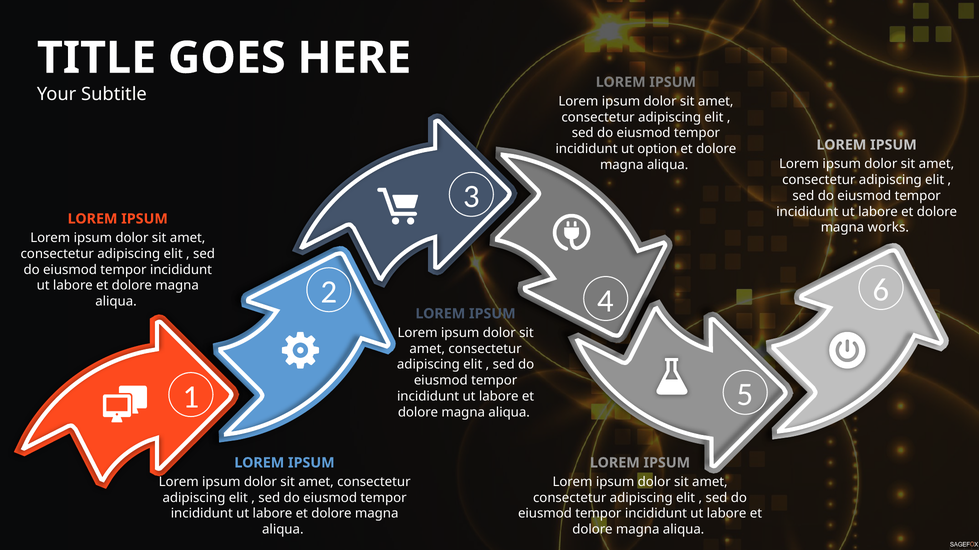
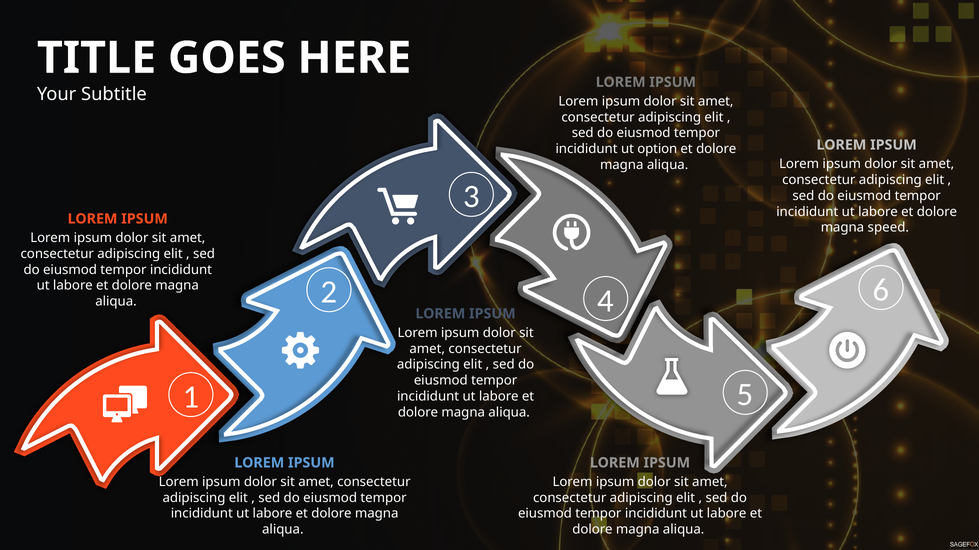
works: works -> speed (888, 228)
